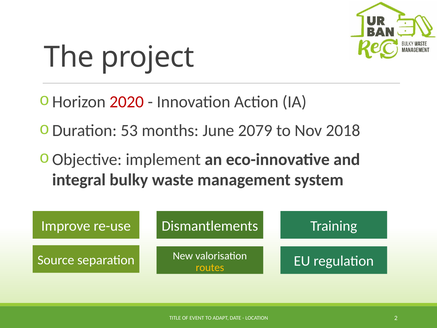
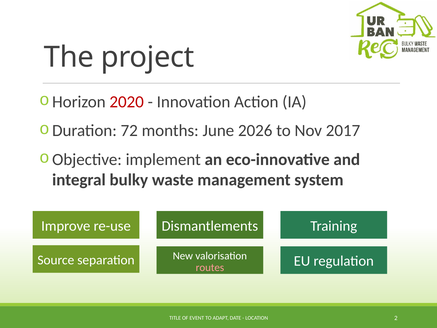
53: 53 -> 72 (129, 131)
2079: 2079 -> 2026 (255, 131)
2018: 2018 -> 2017 (343, 131)
routes colour: yellow -> pink (210, 267)
